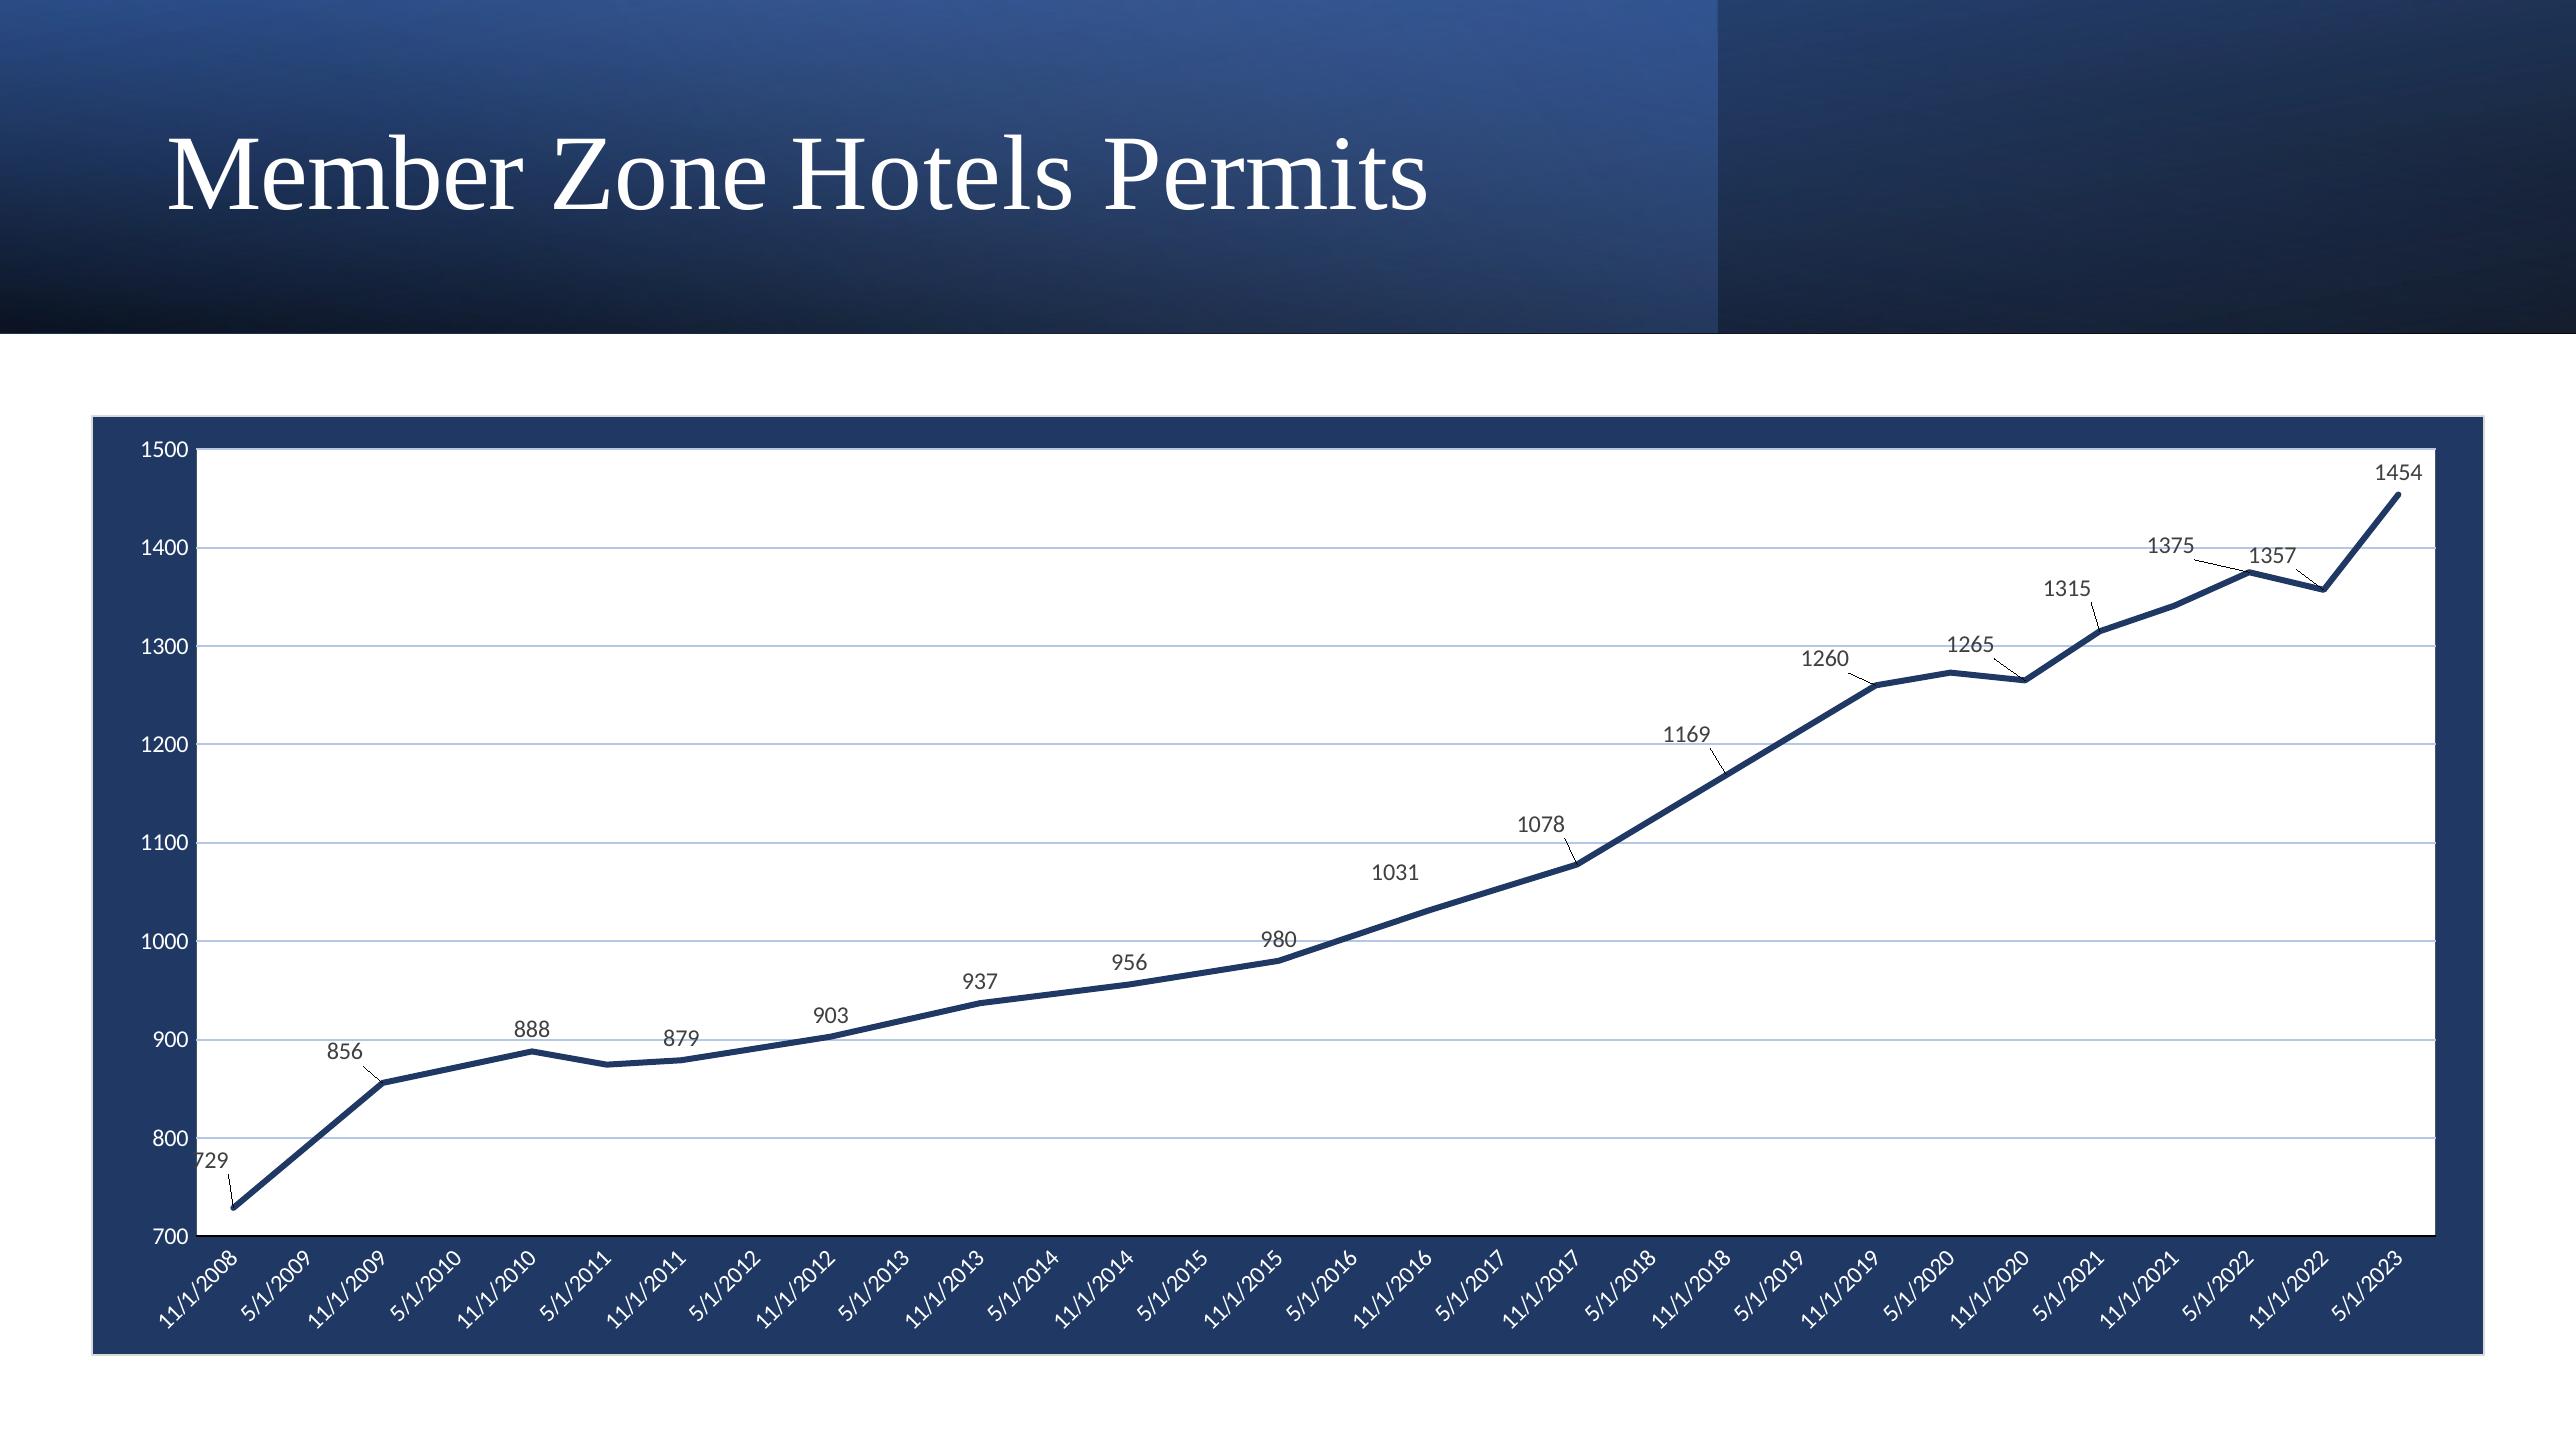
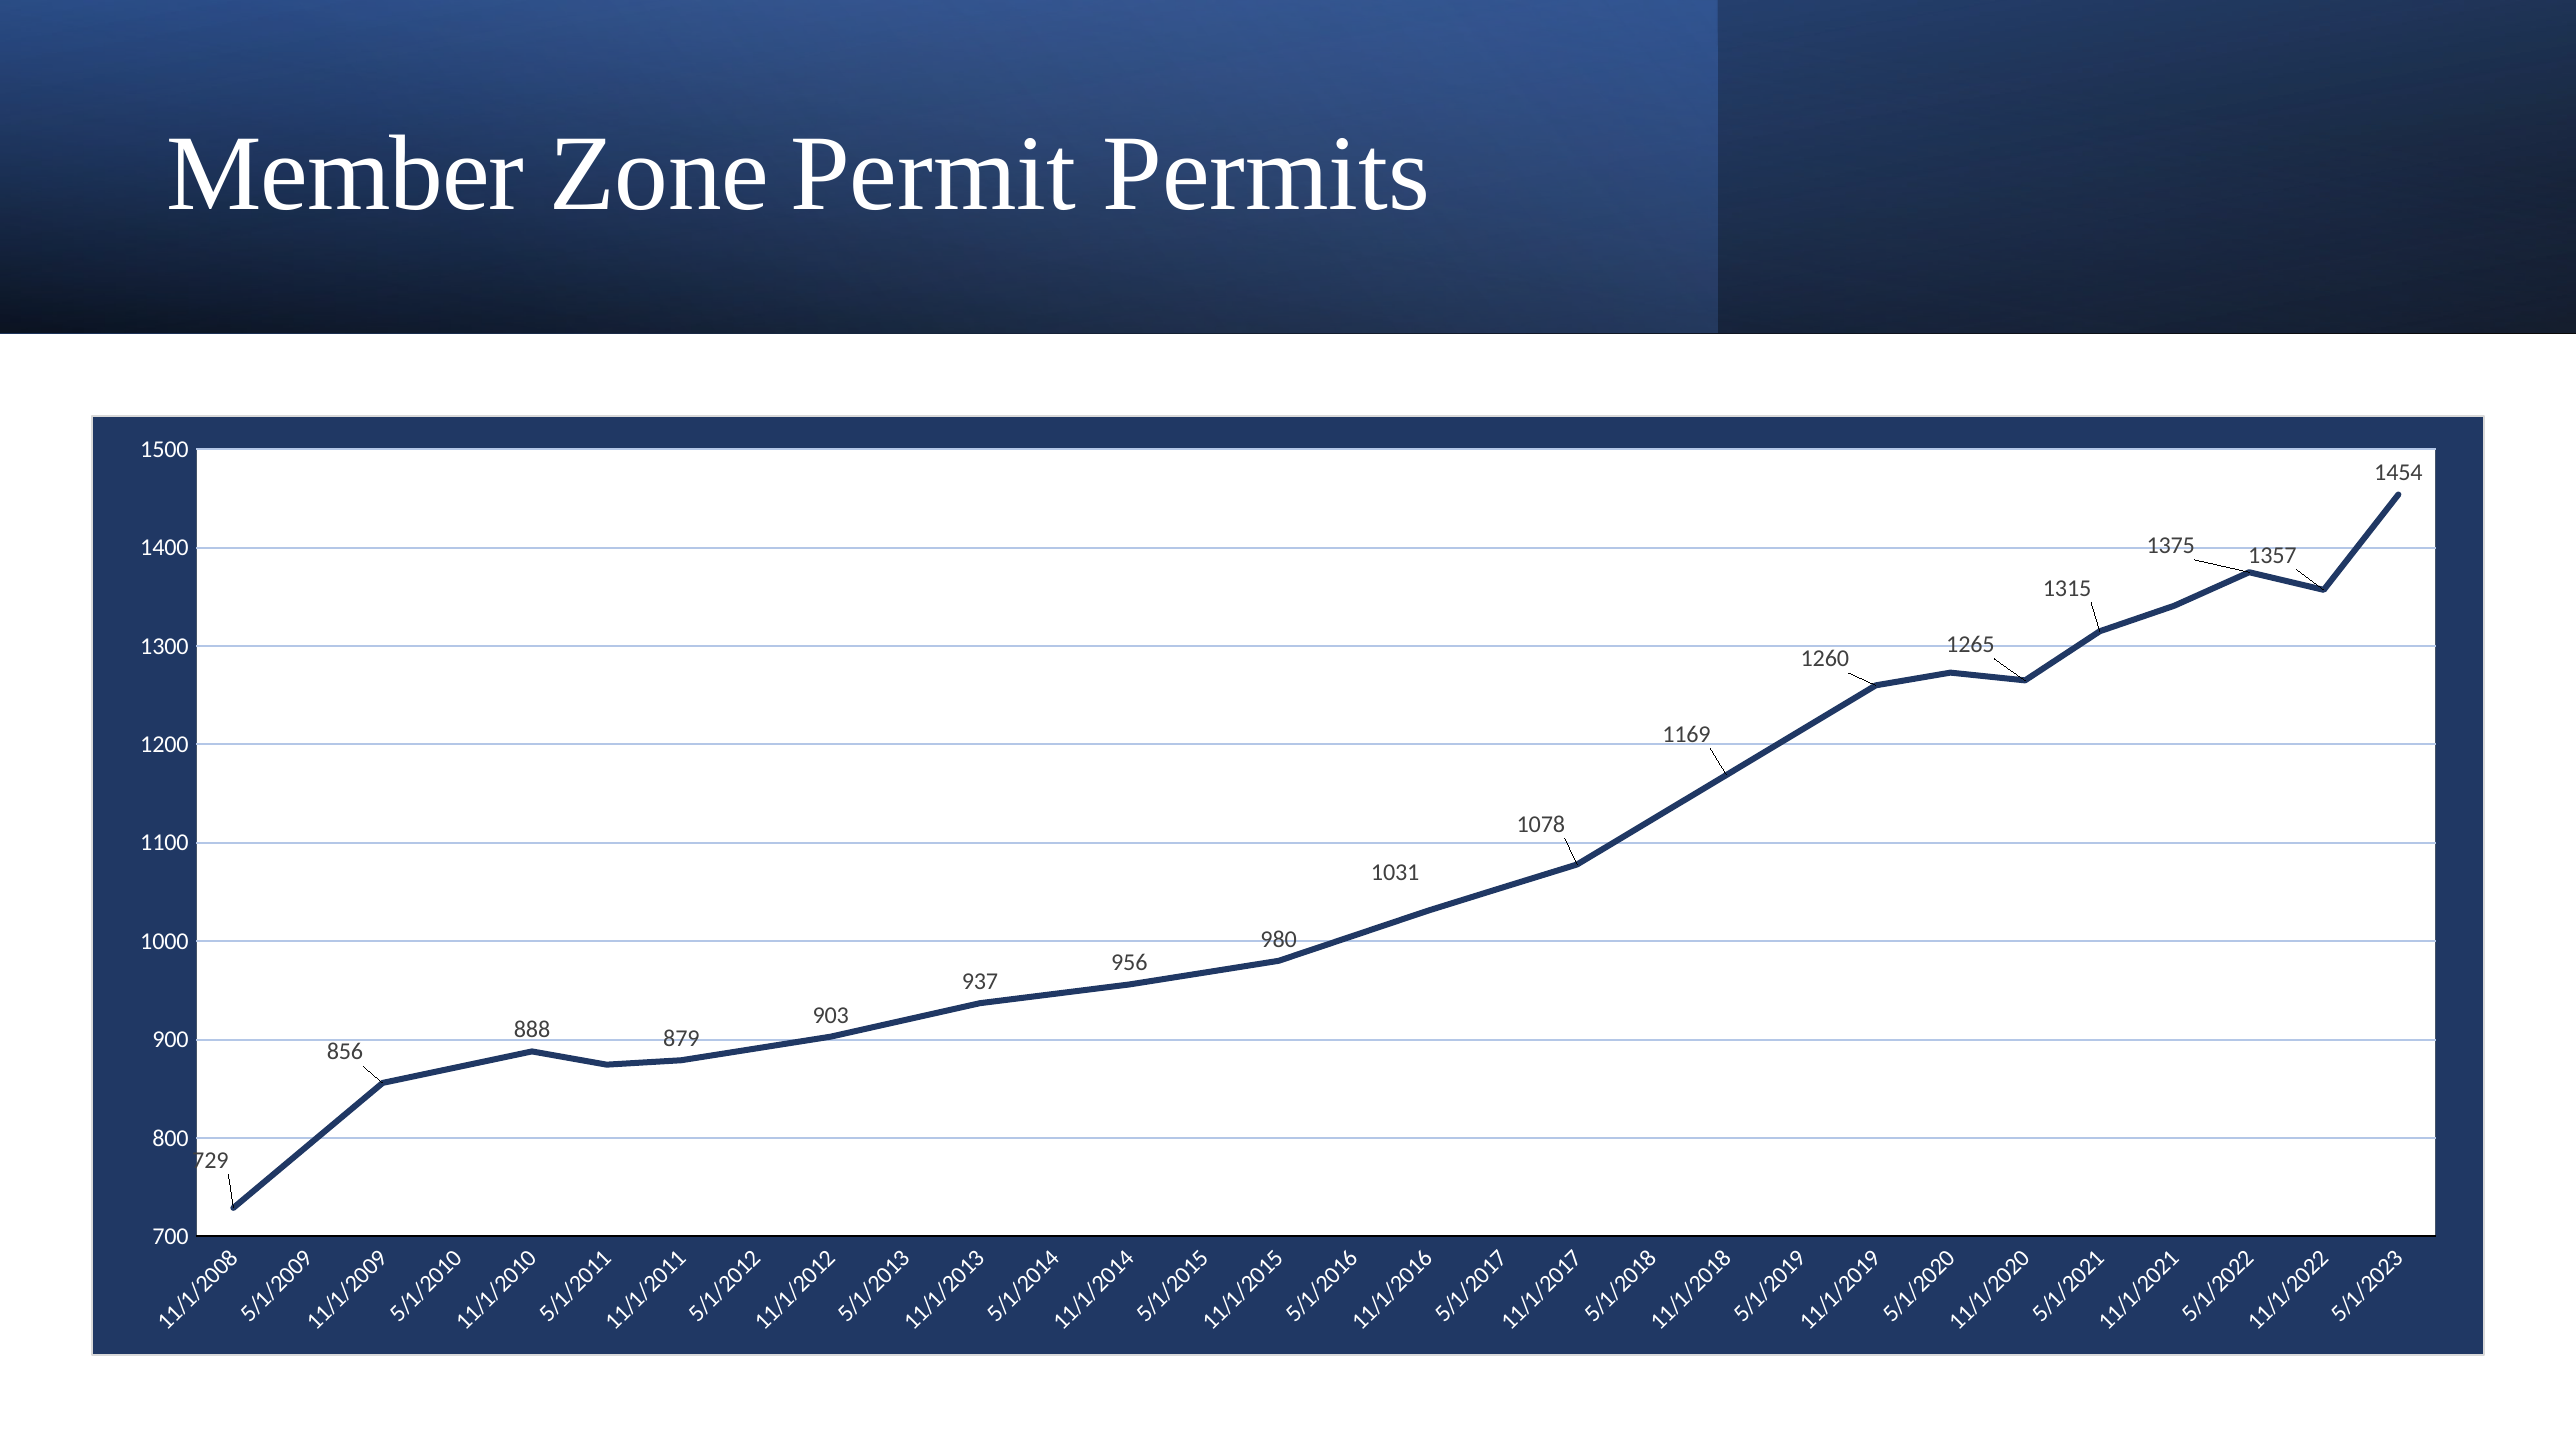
Hotels: Hotels -> Permit (933, 174)
